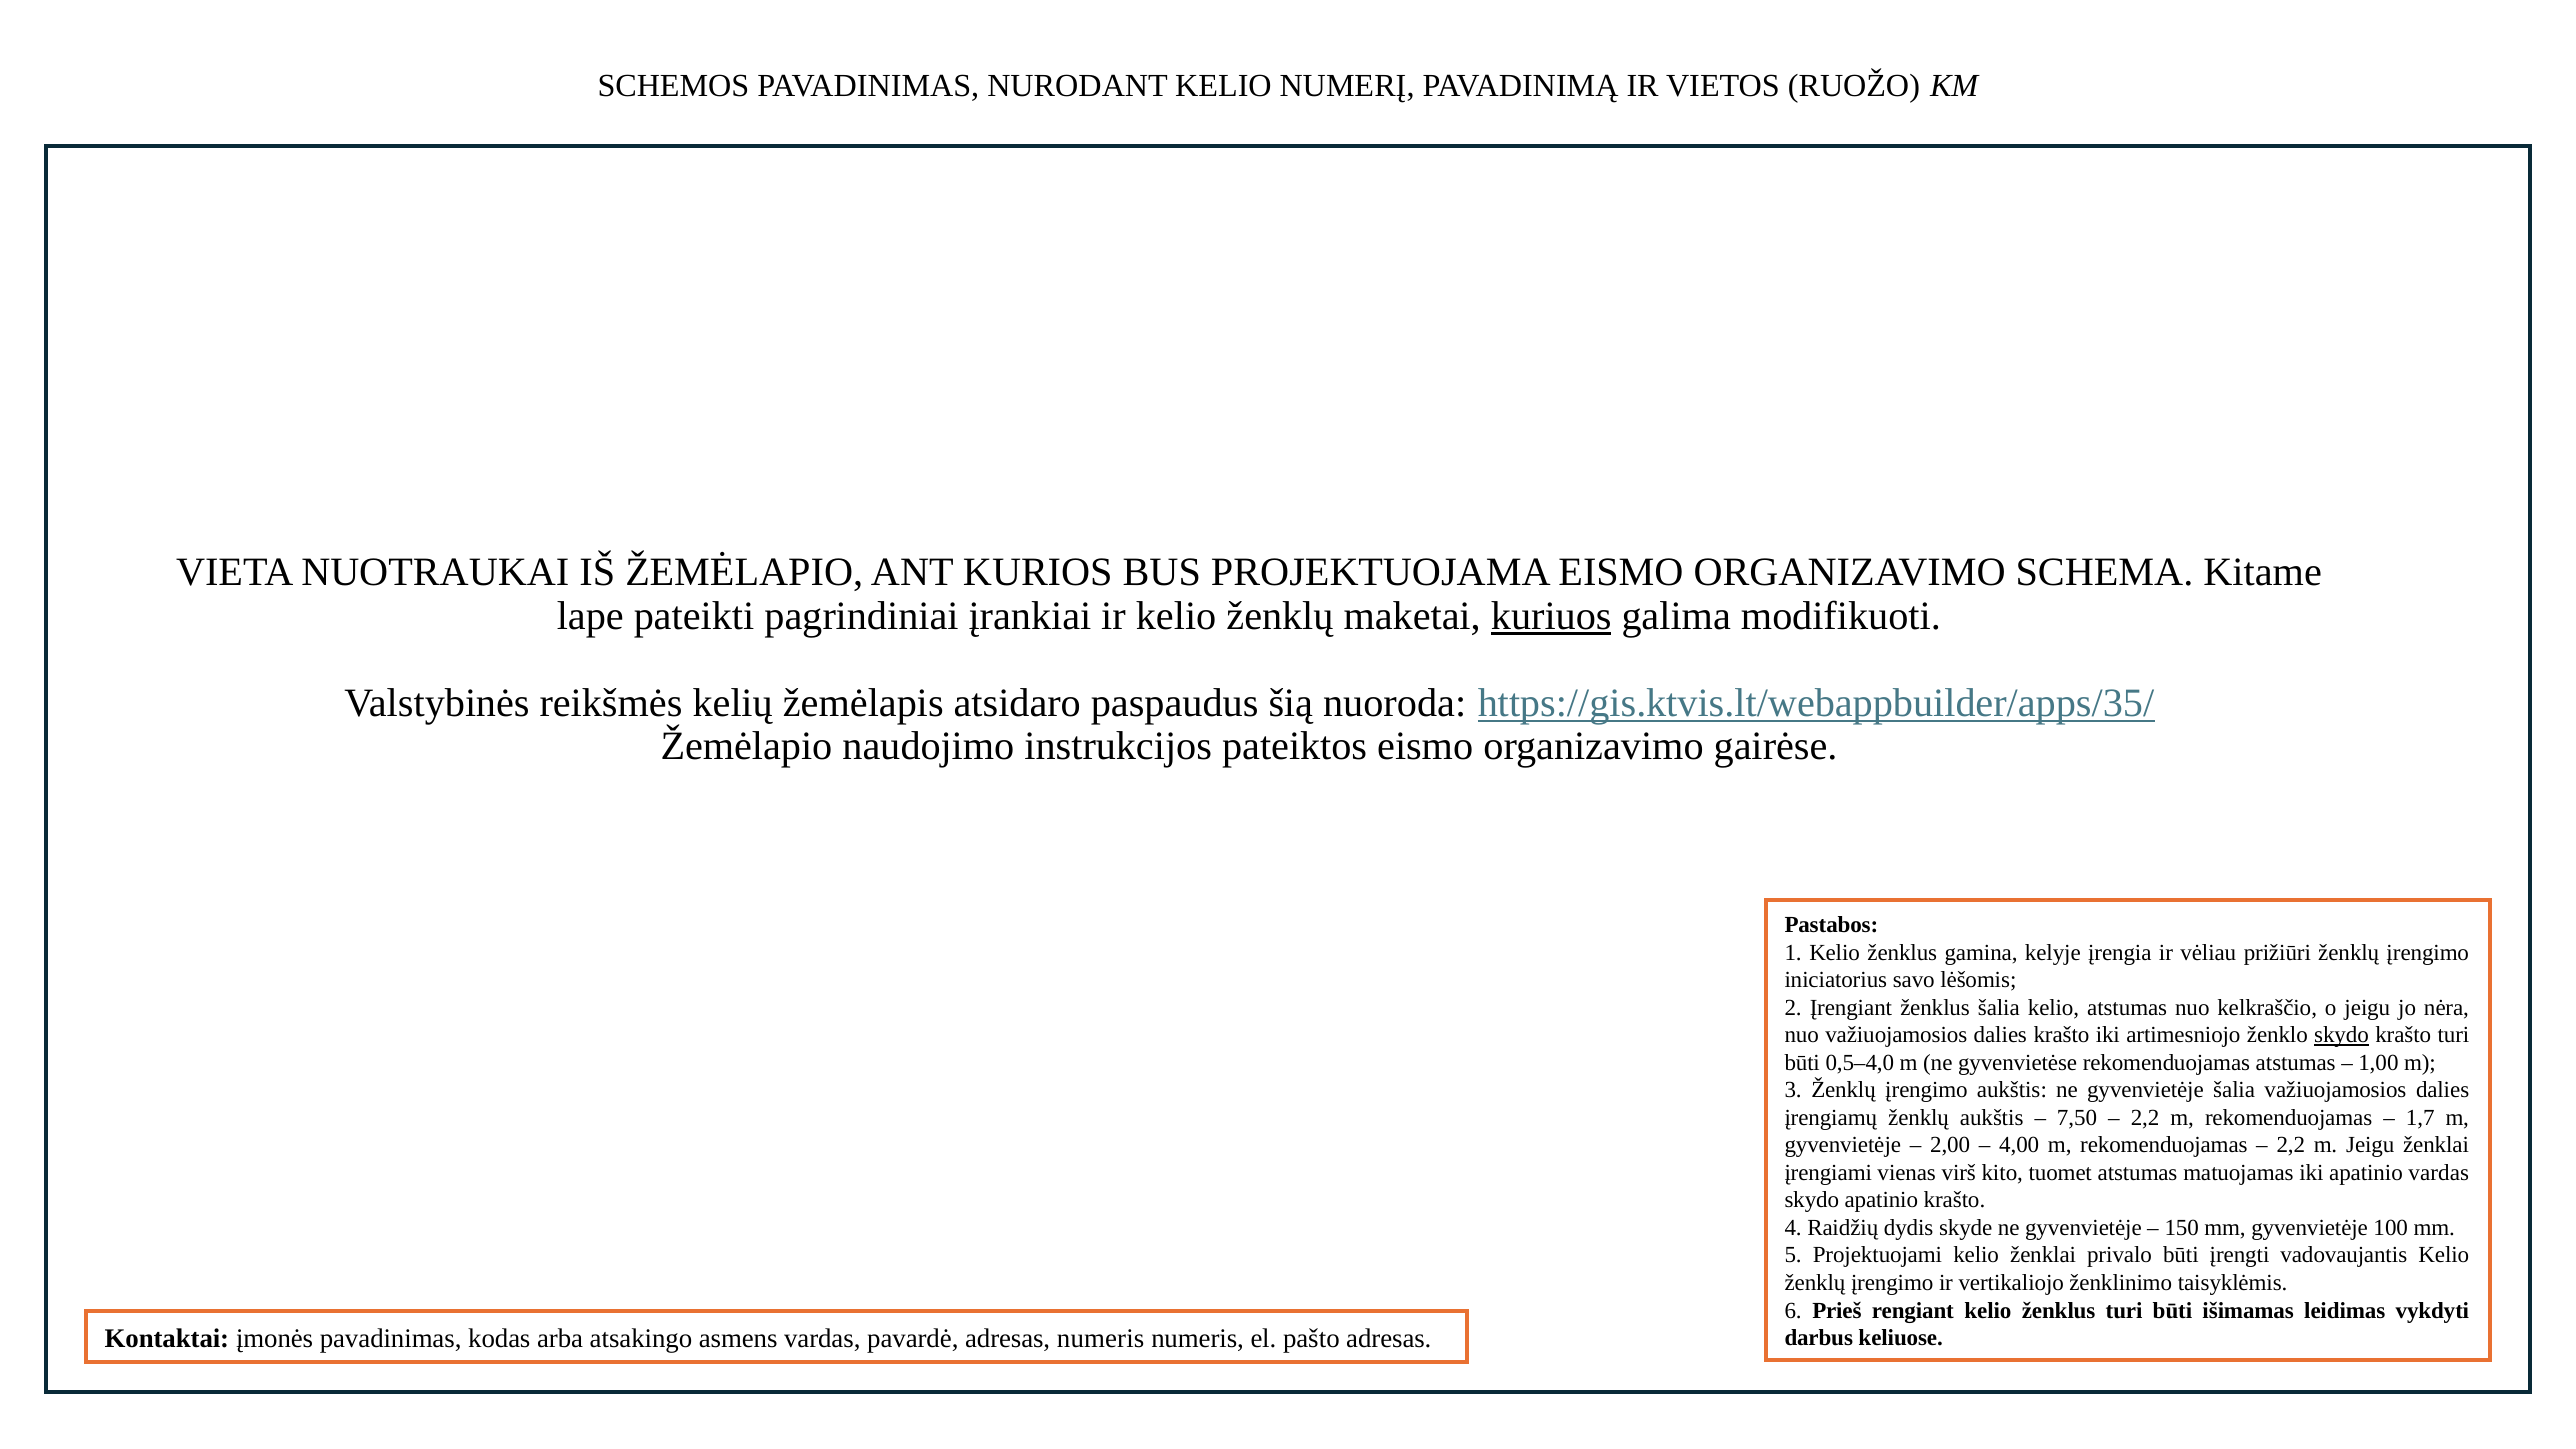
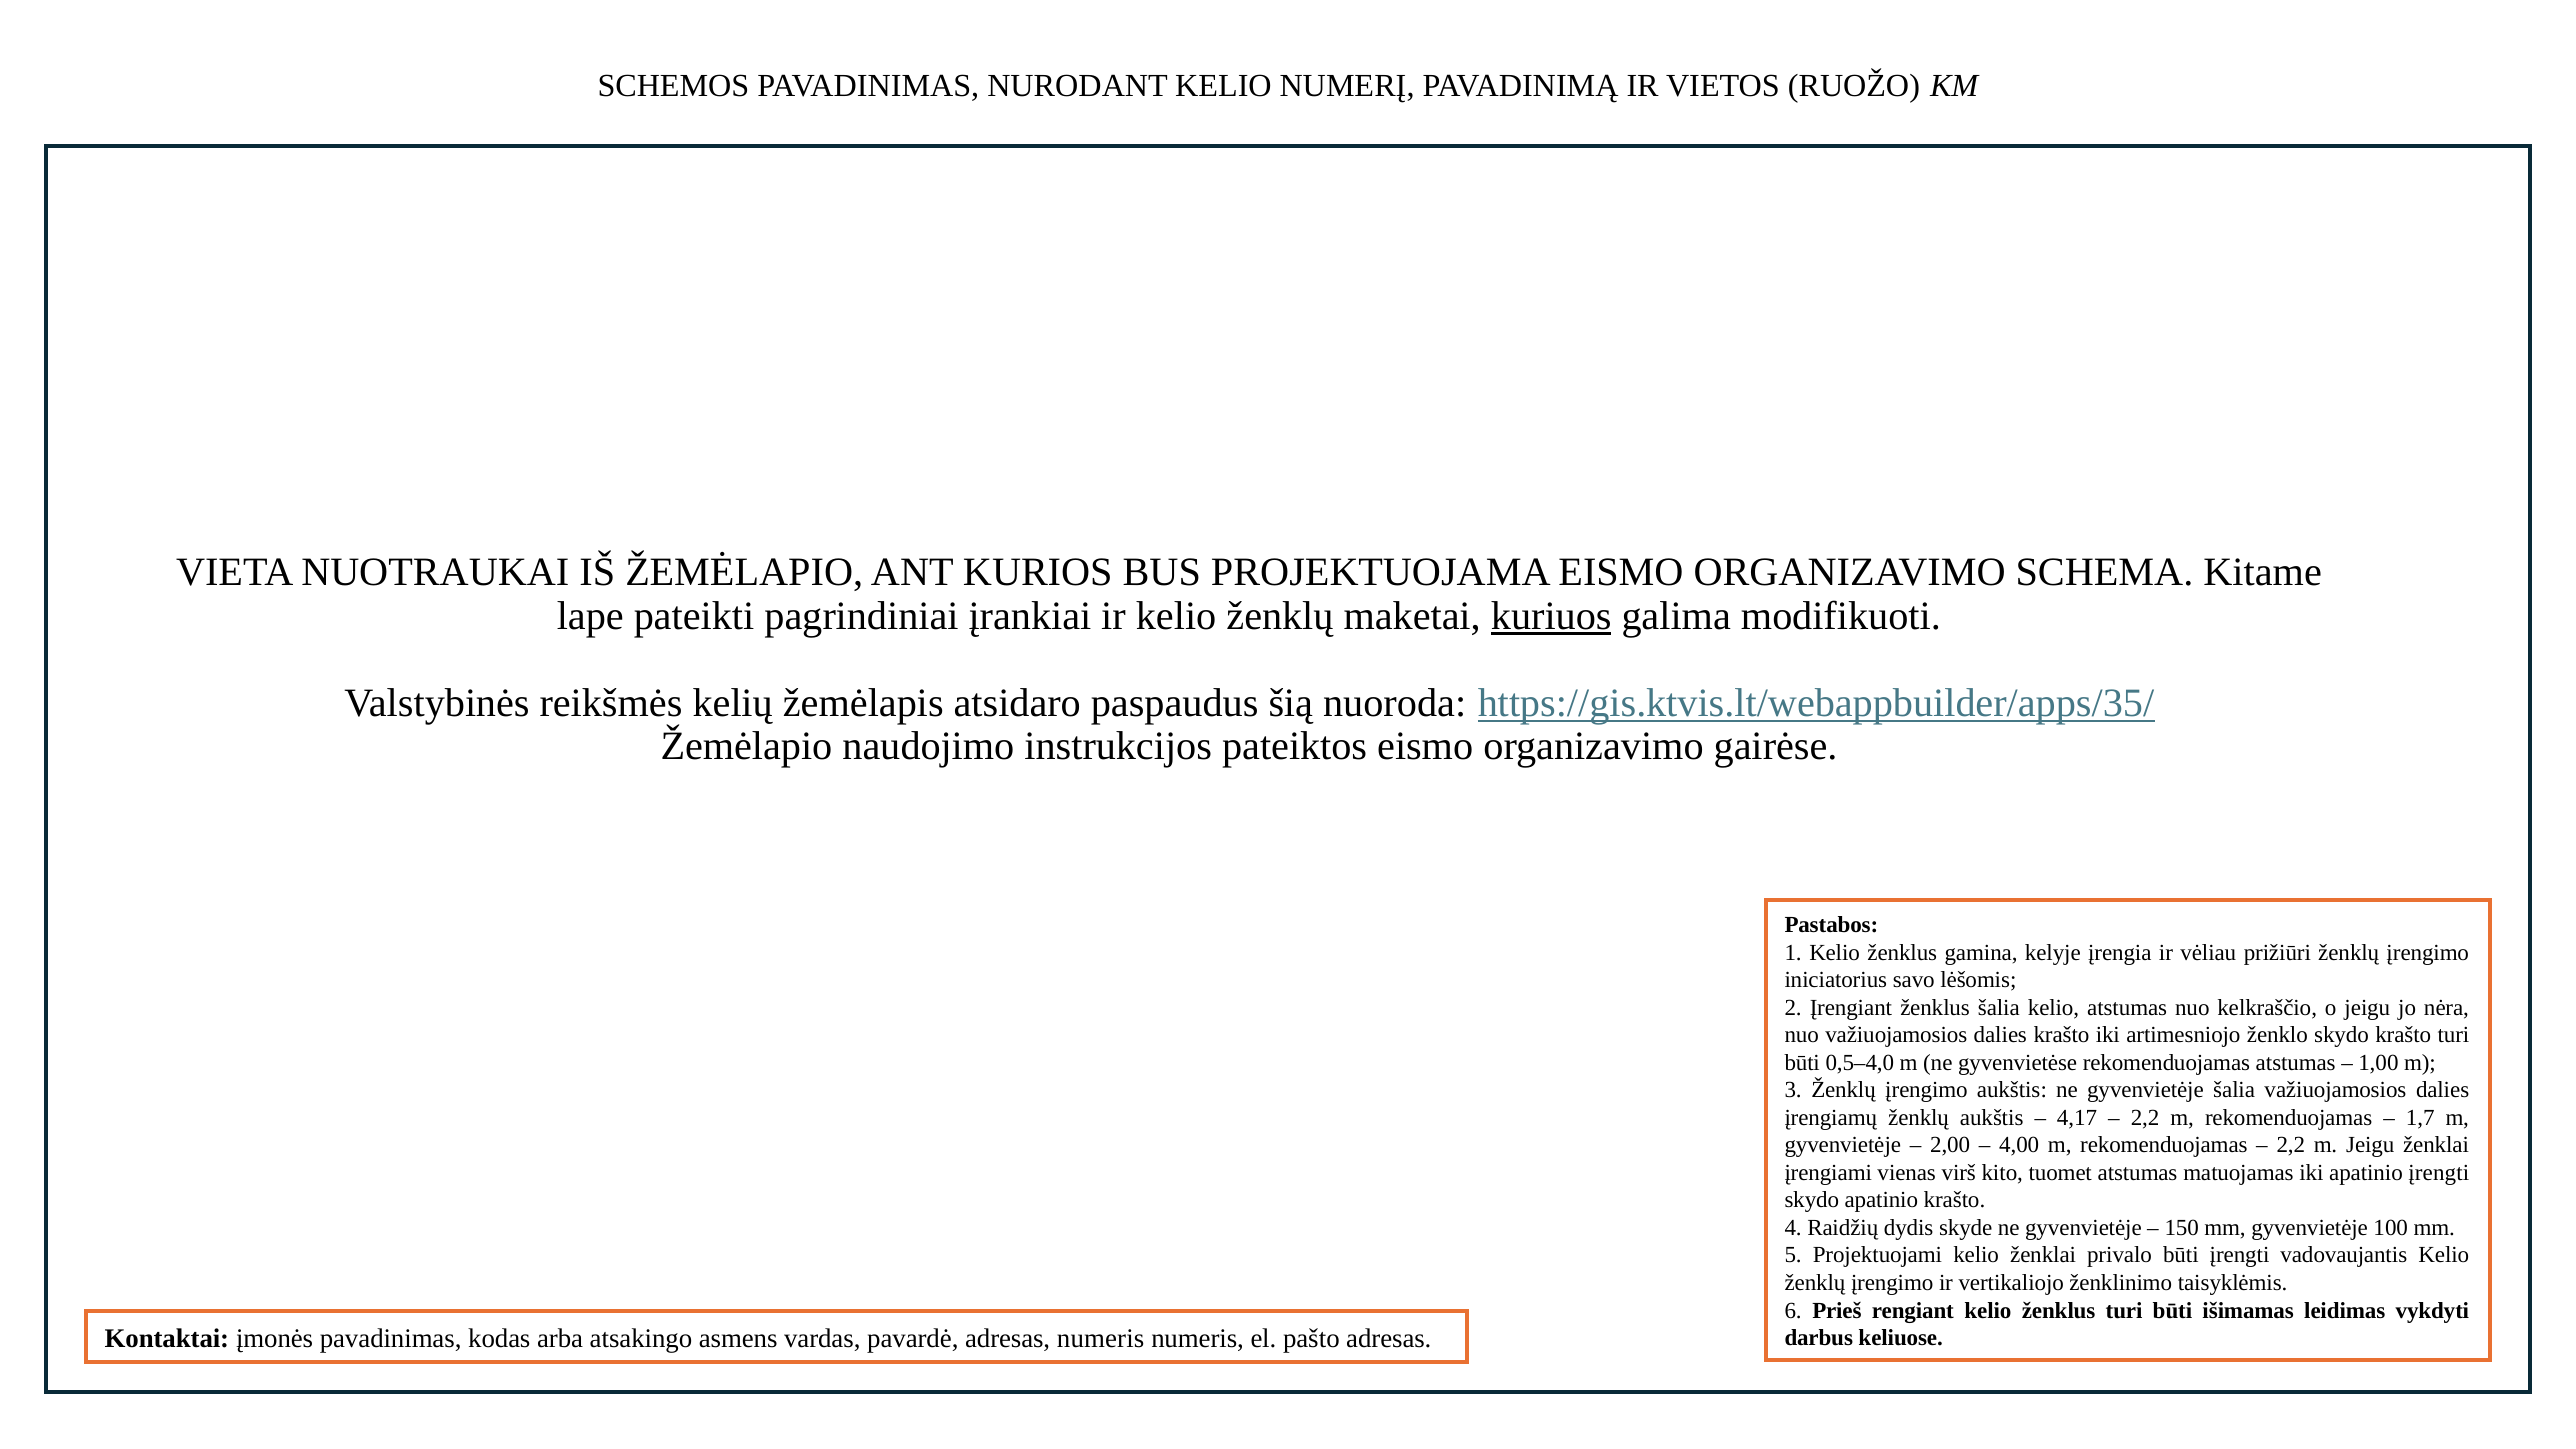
skydo underline: present -> none (2341, 1035)
7,50: 7,50 -> 4,17 (2077, 1118)
apatinio vardas: vardas -> įrengti (2439, 1173)
